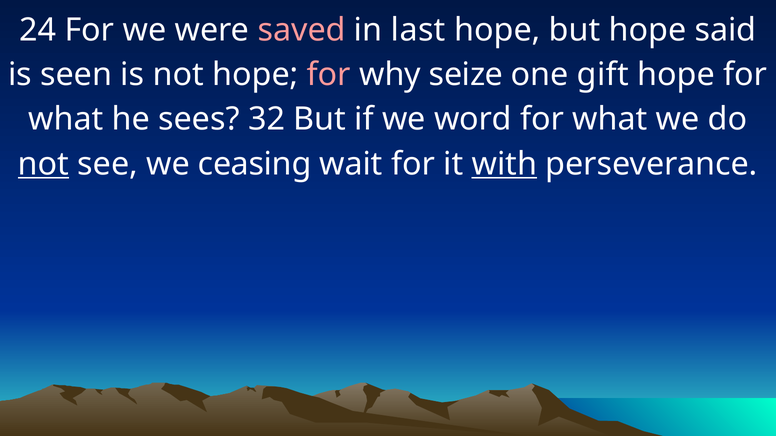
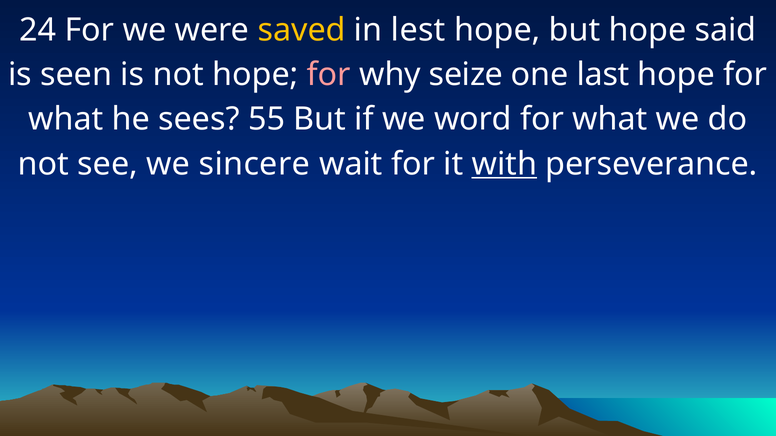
saved colour: pink -> yellow (302, 30)
last: last -> lest (418, 30)
gift: gift -> last (603, 75)
32: 32 -> 55 (267, 119)
not underline: present -> none (44, 164)
ceasing: ceasing -> sincere (254, 164)
